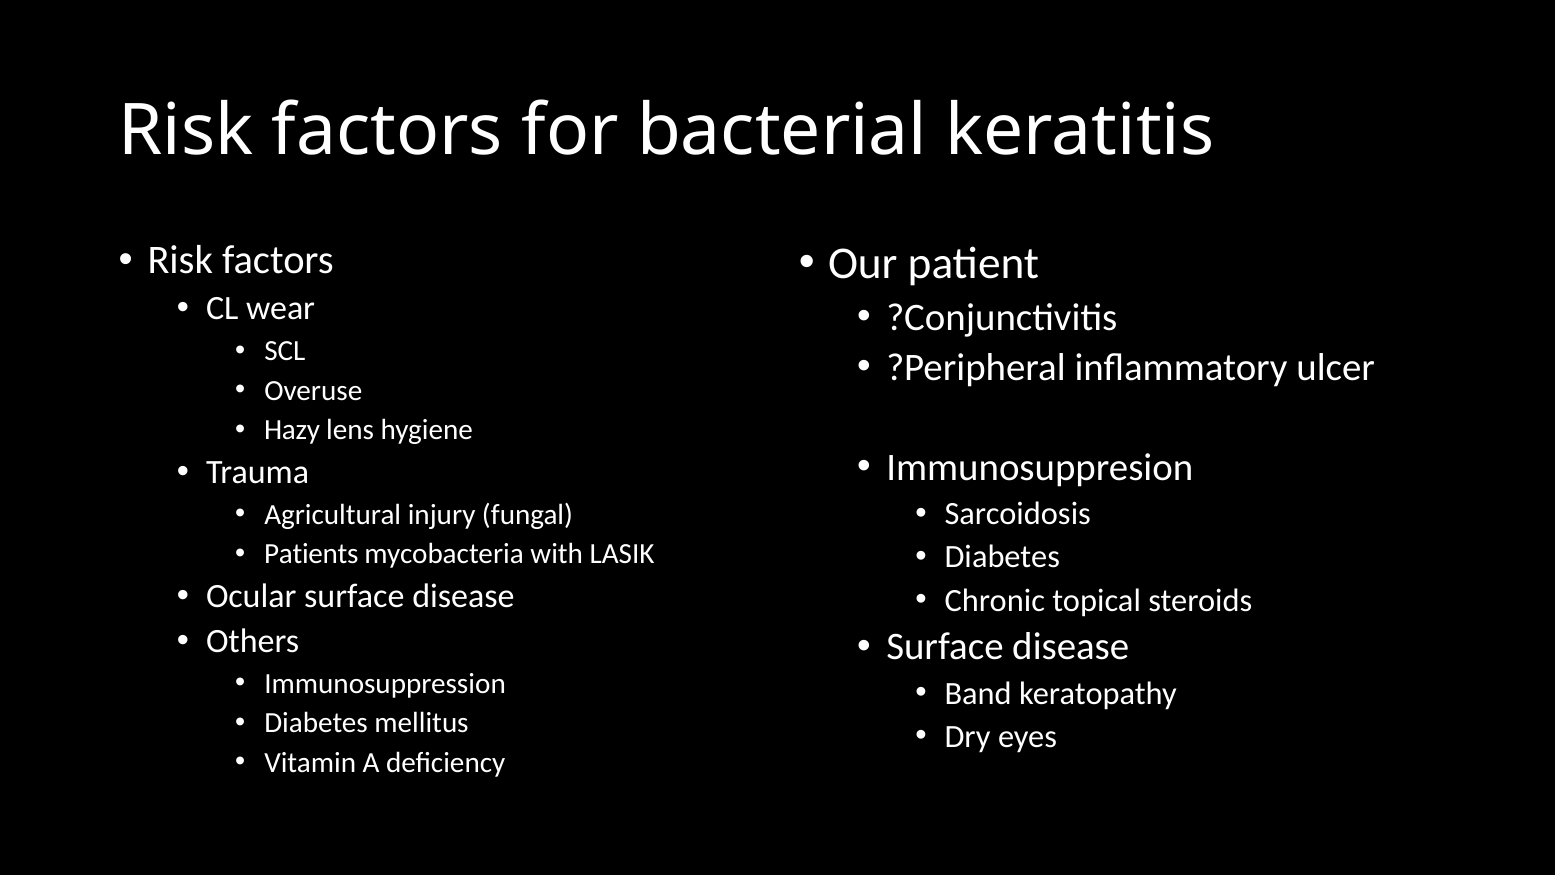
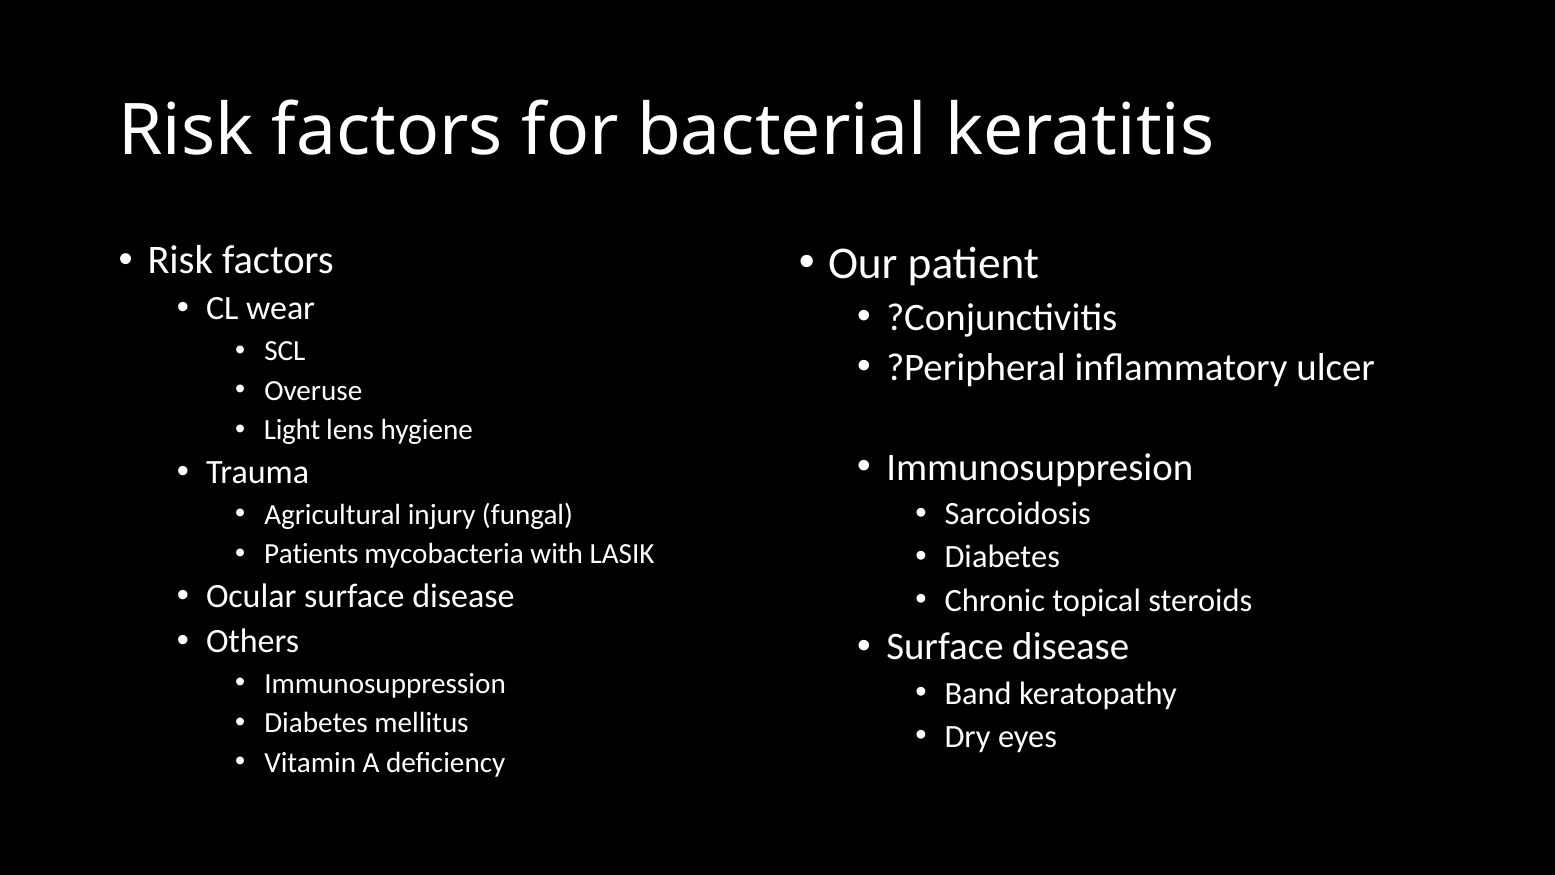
Hazy: Hazy -> Light (292, 430)
